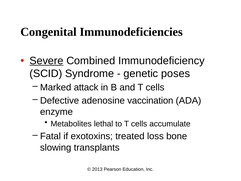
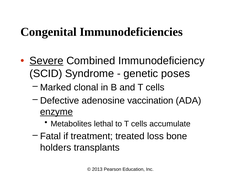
attack: attack -> clonal (86, 87)
enzyme underline: none -> present (56, 112)
exotoxins: exotoxins -> treatment (92, 136)
slowing: slowing -> holders (56, 147)
